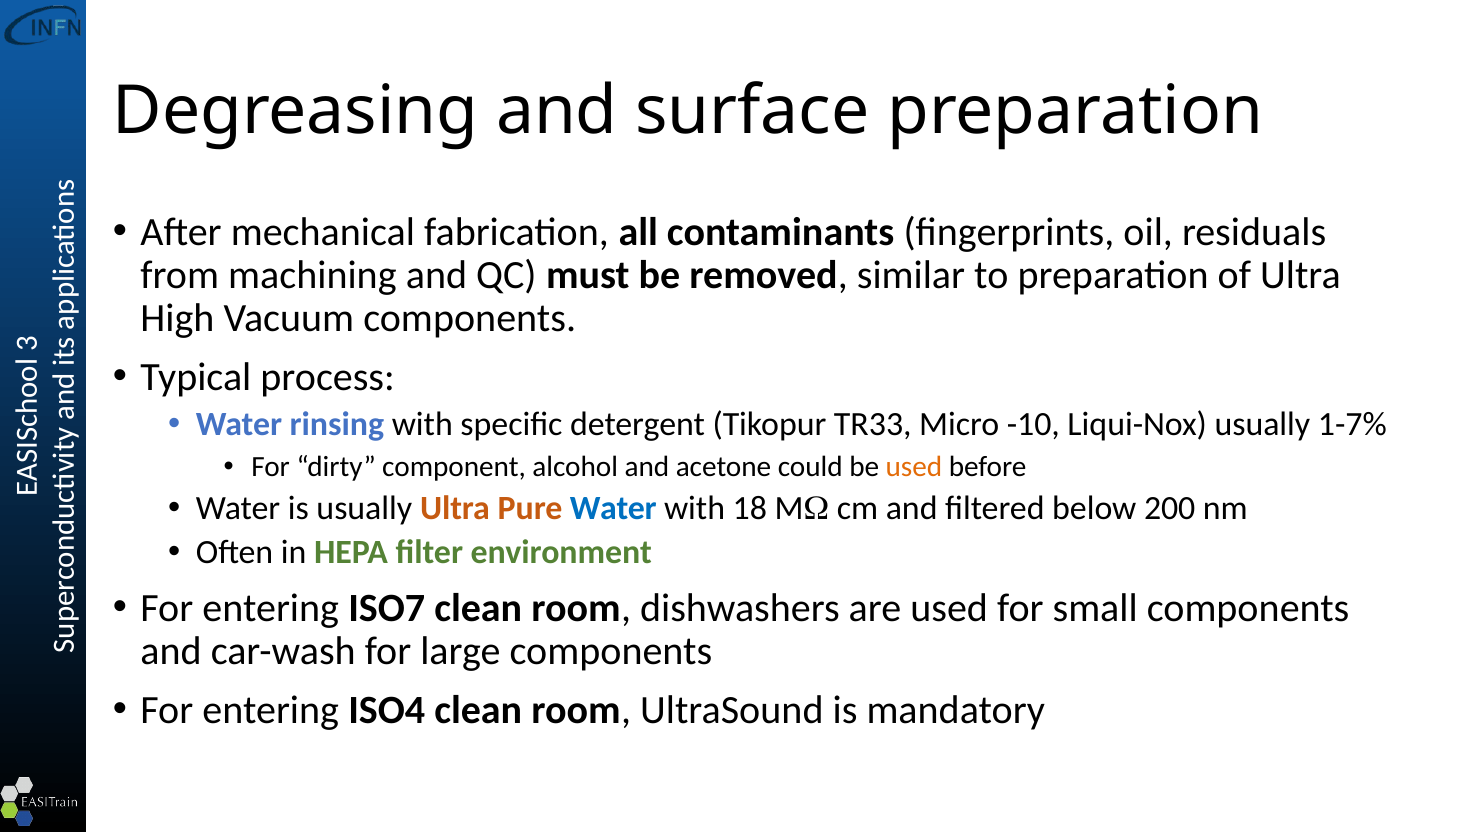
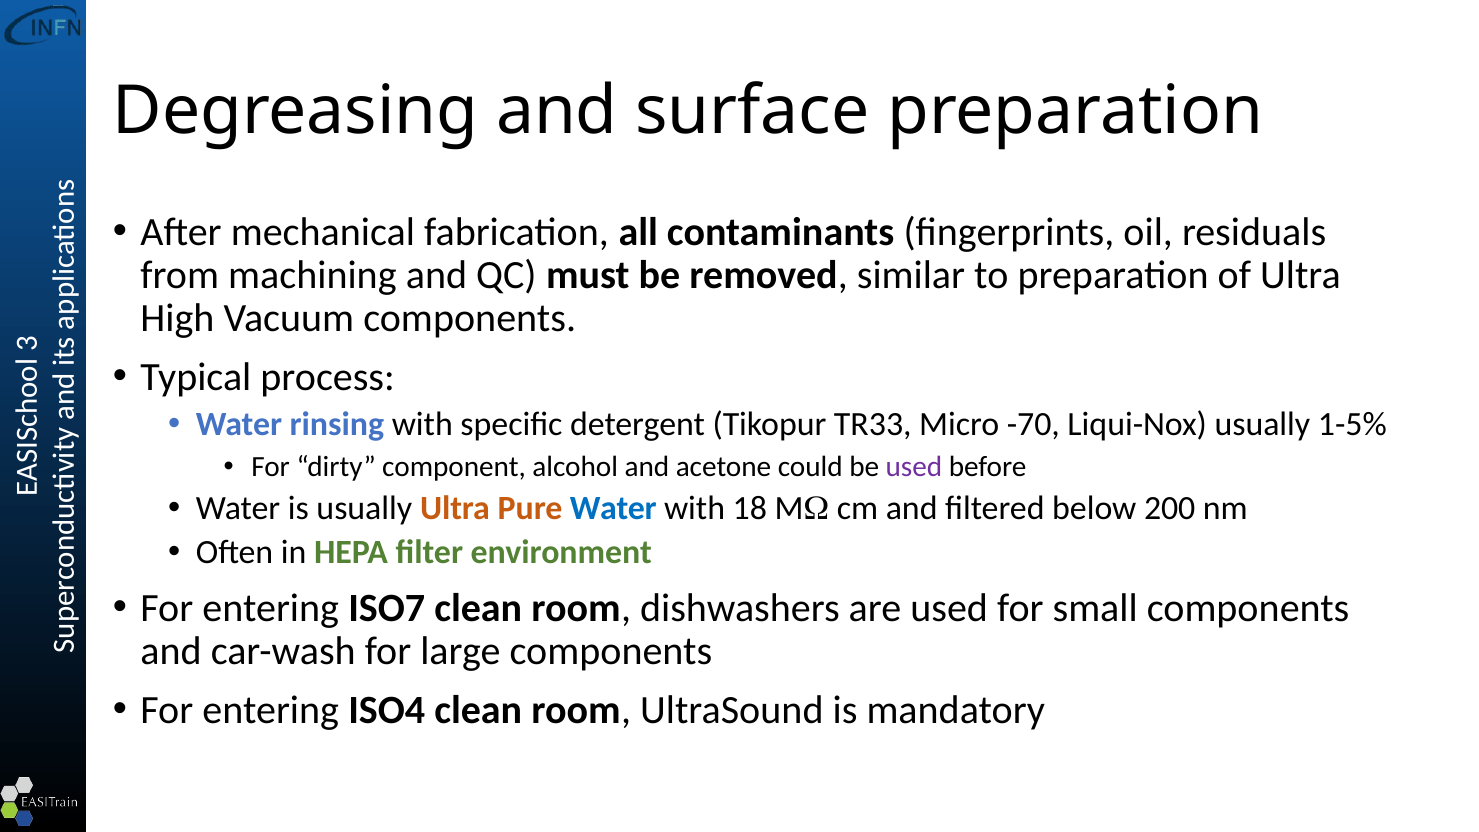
-10: -10 -> -70 (1033, 425)
1-7%: 1-7% -> 1-5% (1352, 425)
used colour: orange -> purple (914, 467)
